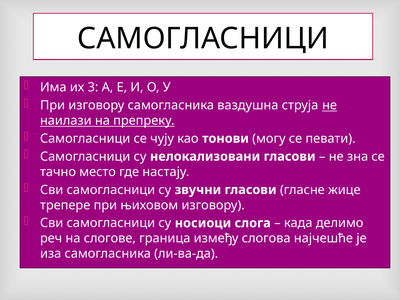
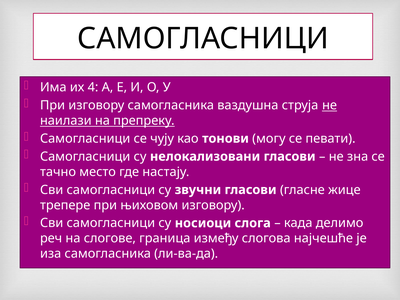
3: 3 -> 4 (93, 87)
